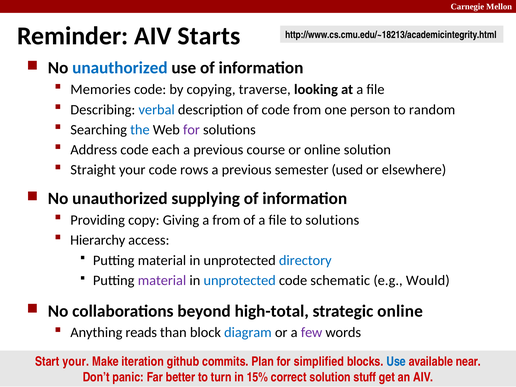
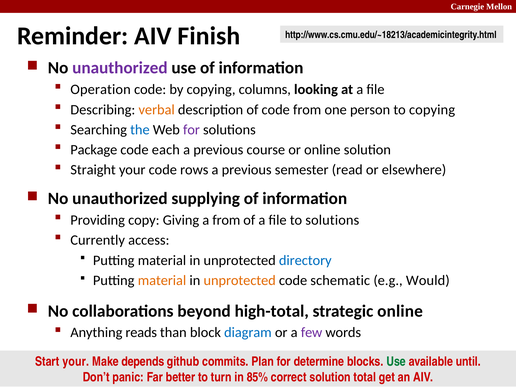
Starts: Starts -> Finish (209, 36)
unauthorized colour: blue -> purple (120, 68)
Memories: Memories -> Operation (101, 90)
traverse: traverse -> columns (265, 90)
verbal colour: blue -> orange (157, 110)
to random: random -> copying (432, 110)
Address: Address -> Package (94, 150)
used: used -> read (347, 170)
Hierarchy: Hierarchy -> Currently (98, 240)
material colour: purple -> orange (162, 280)
unprotected colour: blue -> orange (240, 280)
iteration: iteration -> depends (143, 362)
simplified: simplified -> determine (319, 362)
Use colour: blue -> green (396, 362)
near: near -> until (468, 362)
15%: 15% -> 85% (257, 377)
stuff: stuff -> total (365, 377)
